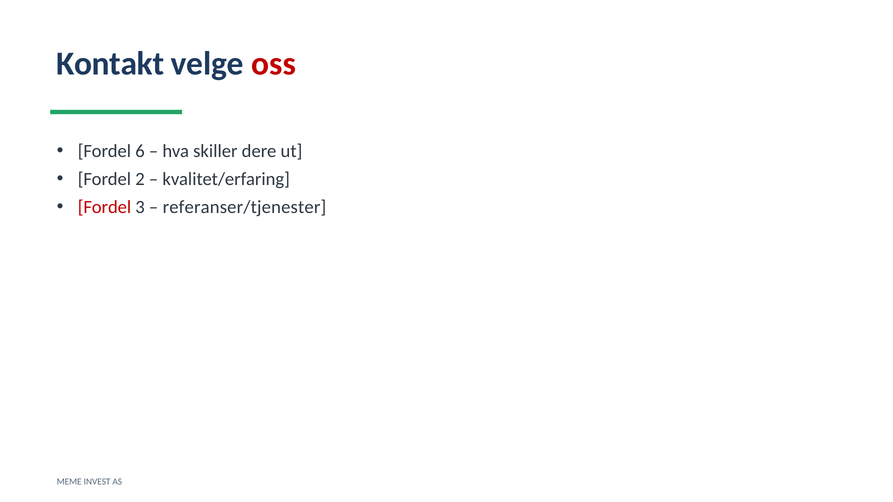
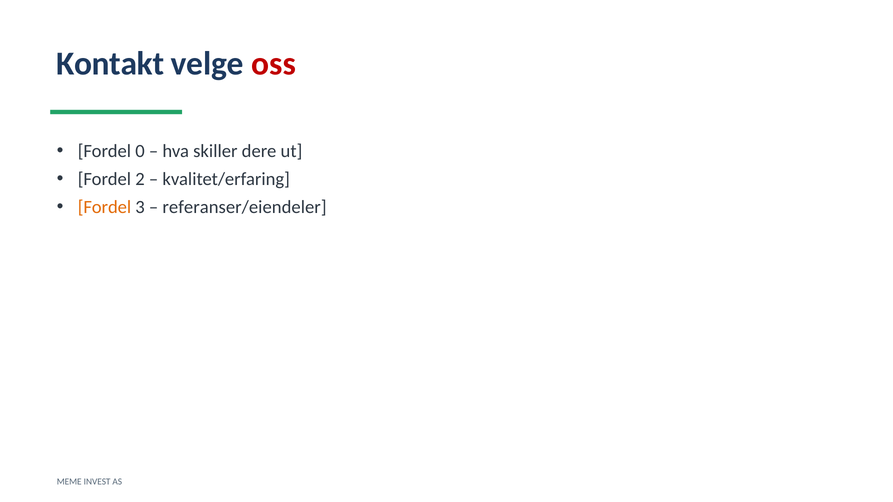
6: 6 -> 0 (140, 151)
Fordel colour: red -> orange (104, 207)
referanser/tjenester: referanser/tjenester -> referanser/eiendeler (245, 207)
